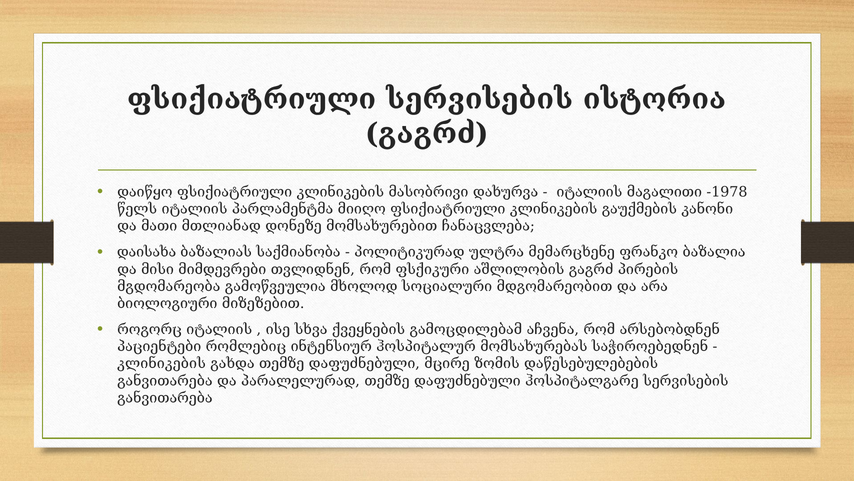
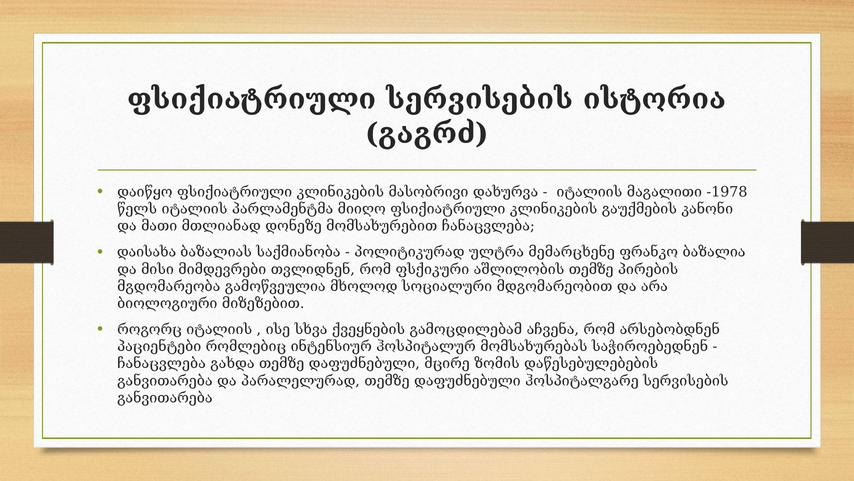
აშლილობის გაგრძ: გაგრძ -> თემზე (591, 269)
კლინიკების: კლინიკების -> ჩანაცვლება (162, 363)
